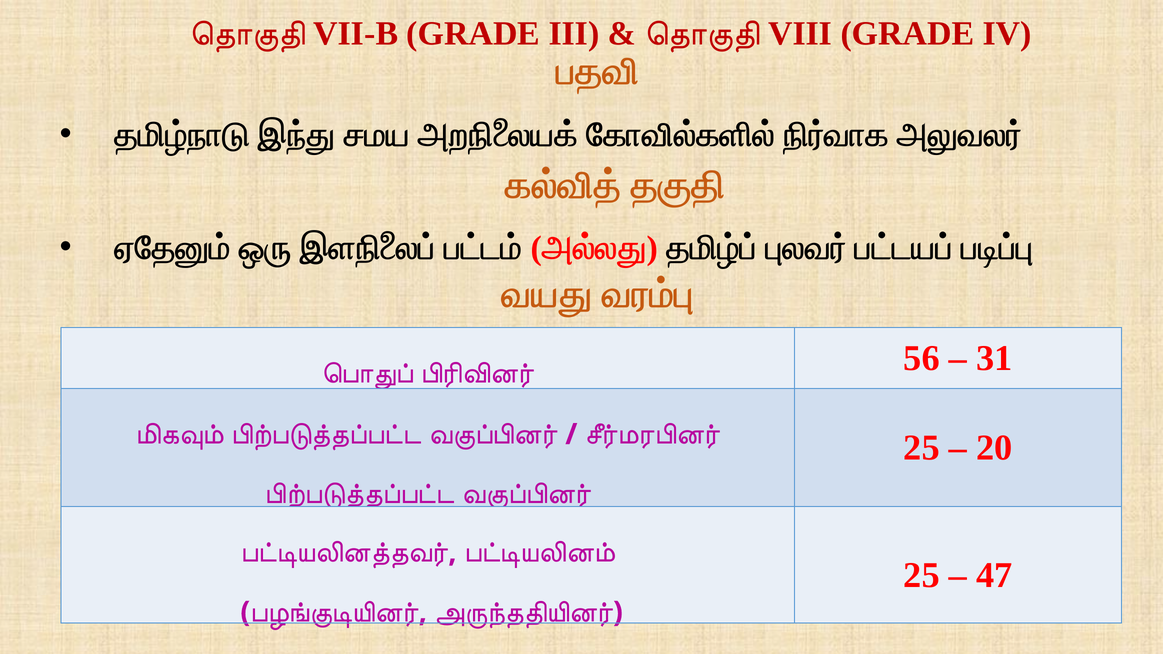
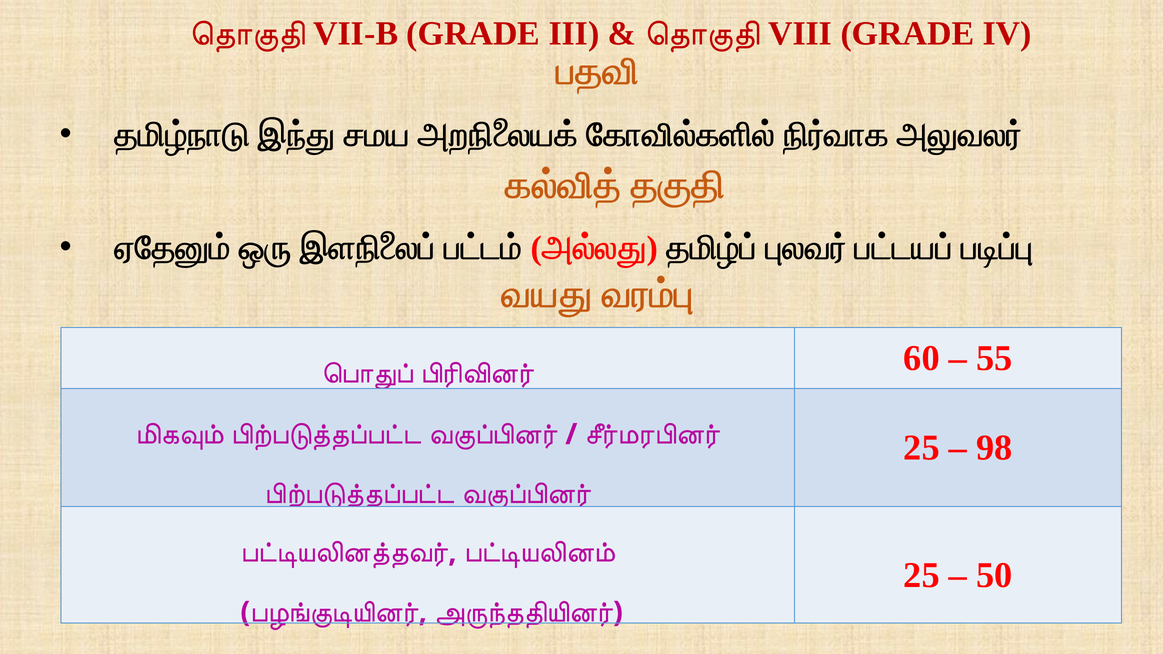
56: 56 -> 60 (922, 359)
31: 31 -> 55 (994, 359)
20: 20 -> 98 (994, 448)
47: 47 -> 50 (994, 575)
